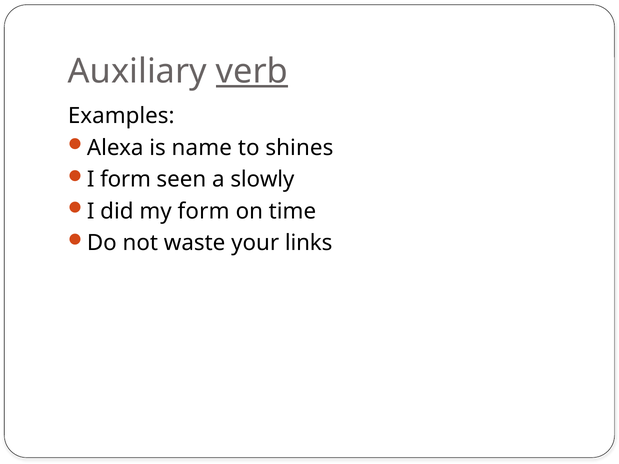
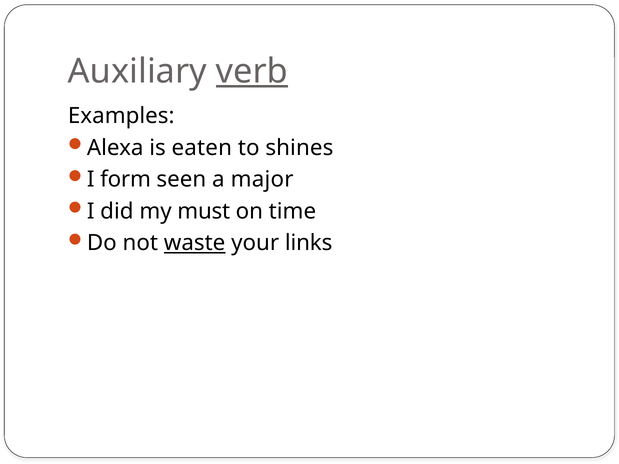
name: name -> eaten (202, 148)
slowly: slowly -> major (262, 180)
my form: form -> must (204, 211)
waste underline: none -> present (195, 243)
